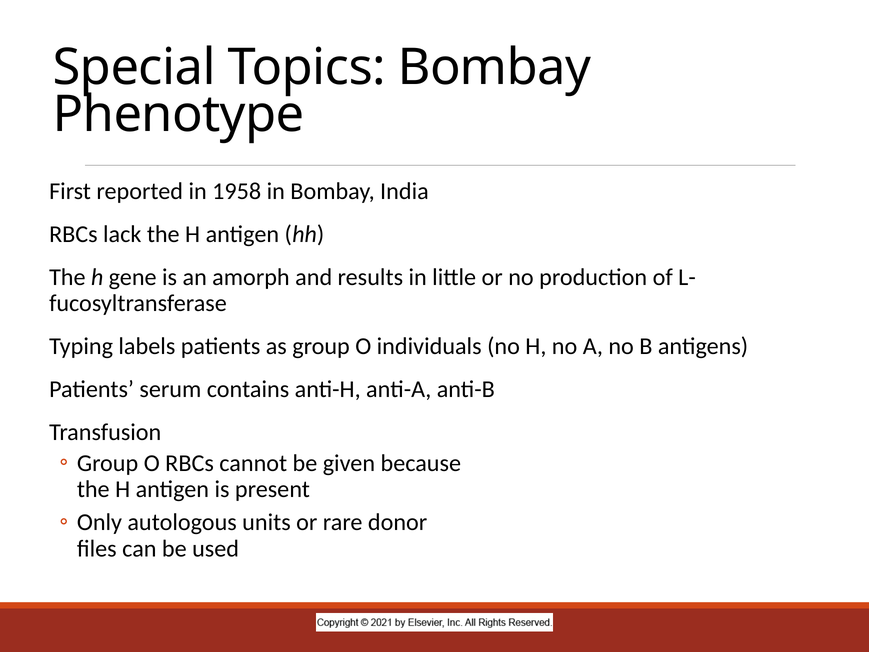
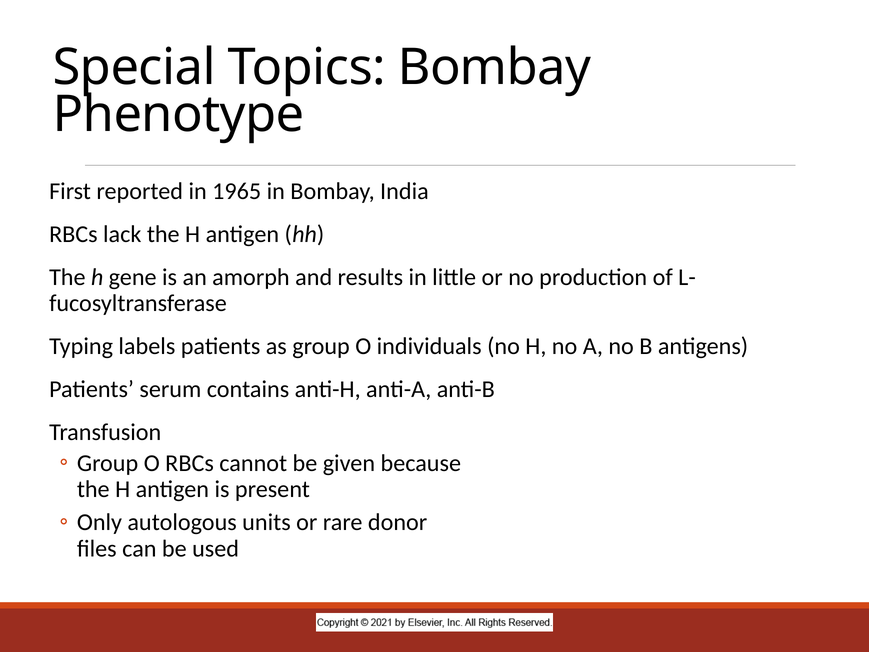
1958: 1958 -> 1965 (237, 191)
